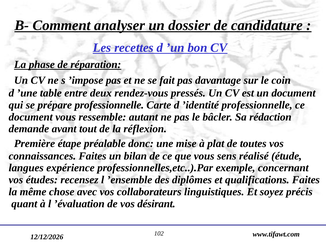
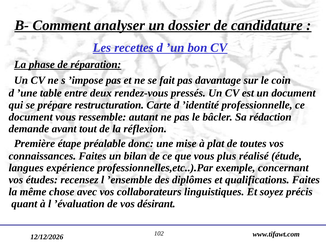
prépare professionnelle: professionnelle -> restructuration (109, 105)
sens: sens -> plus (227, 156)
